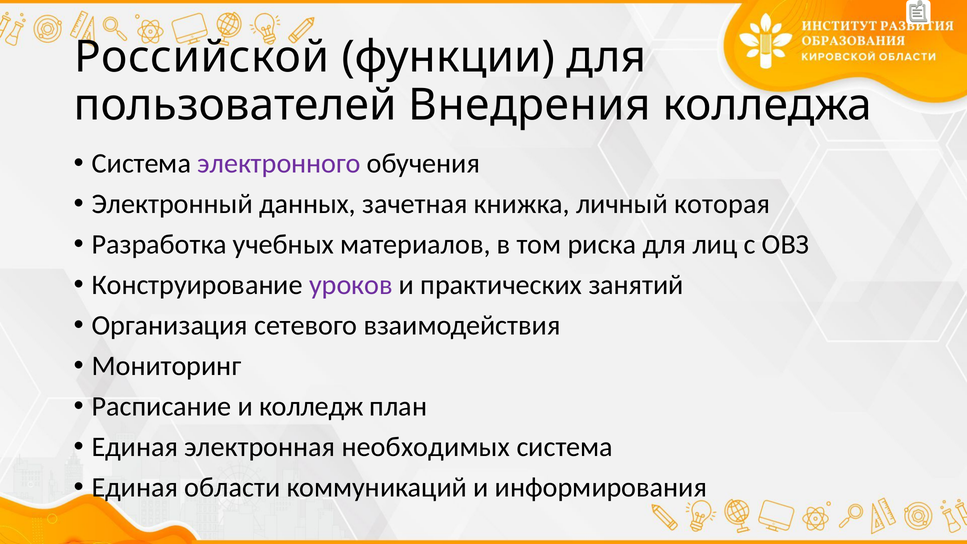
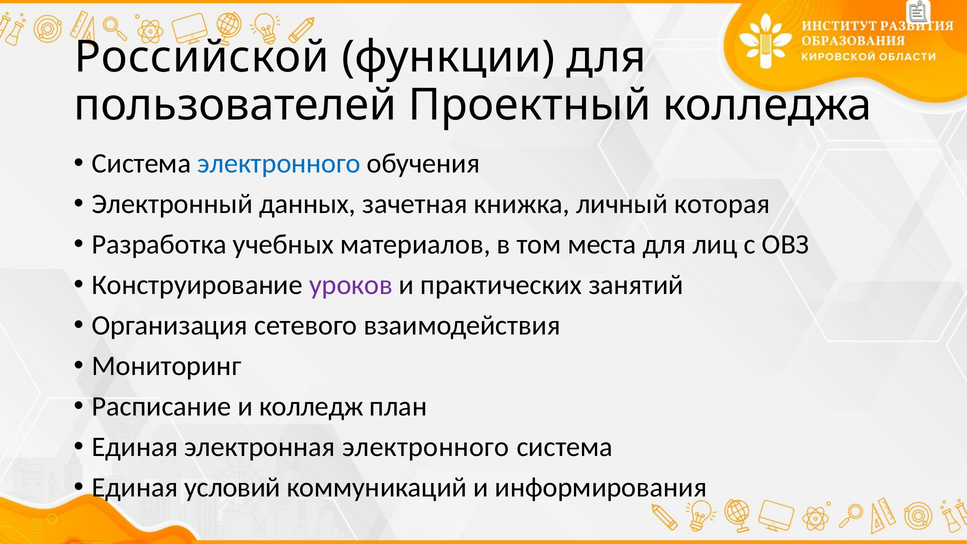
Внедрения: Внедрения -> Проектный (530, 105)
электронного colour: purple -> blue (279, 163)
риска: риска -> места (602, 244)
электронная необходимых: необходимых -> электронного (426, 447)
области: области -> условий (233, 487)
